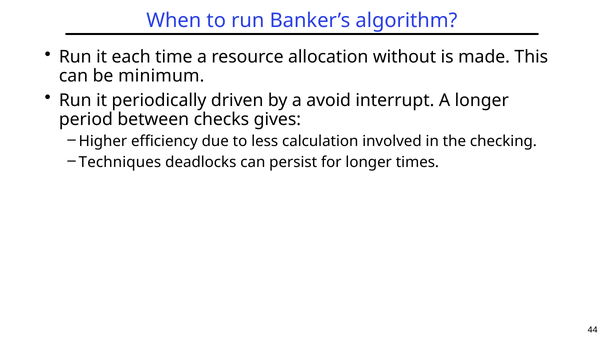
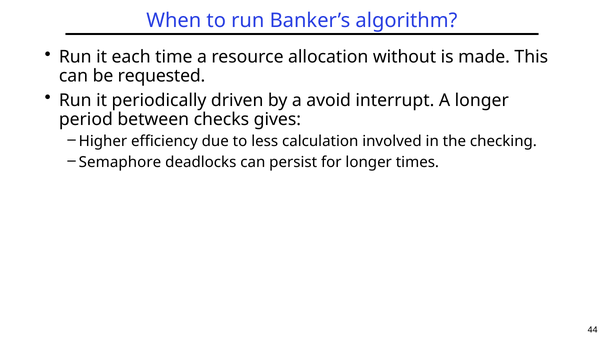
minimum: minimum -> requested (162, 76)
Techniques: Techniques -> Semaphore (120, 162)
